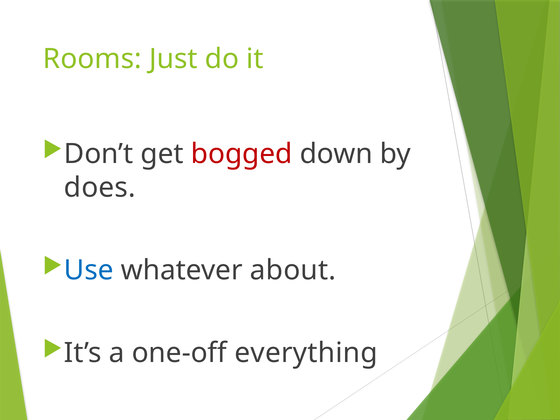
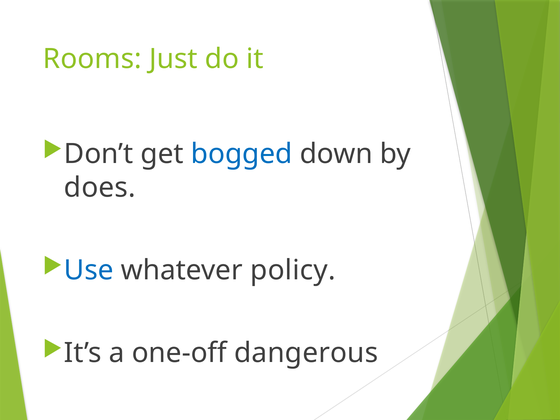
bogged colour: red -> blue (242, 154)
about: about -> policy (293, 270)
everything: everything -> dangerous (306, 353)
